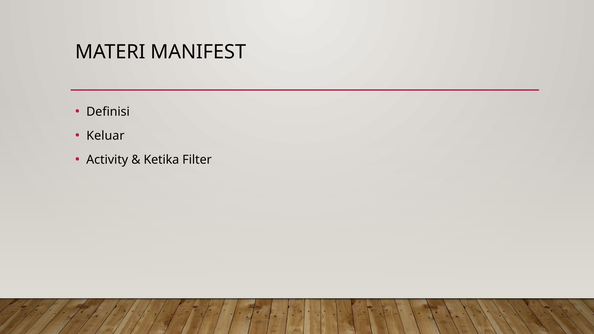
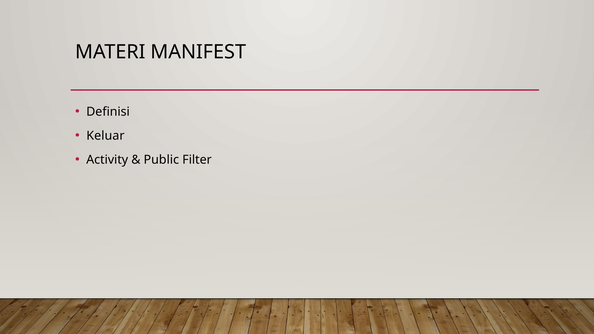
Ketika: Ketika -> Public (161, 160)
